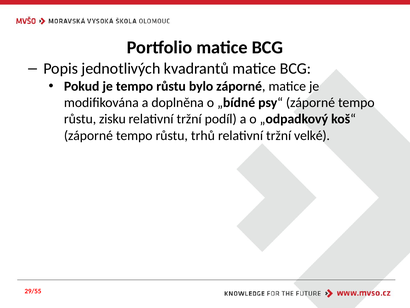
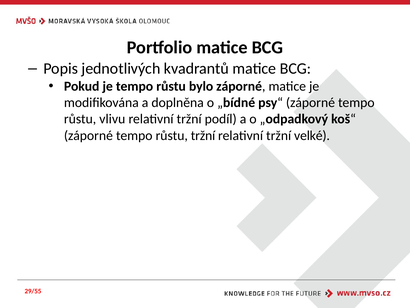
zisku: zisku -> vlivu (112, 119)
růstu trhů: trhů -> tržní (203, 135)
